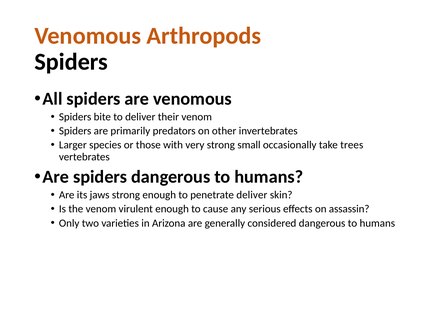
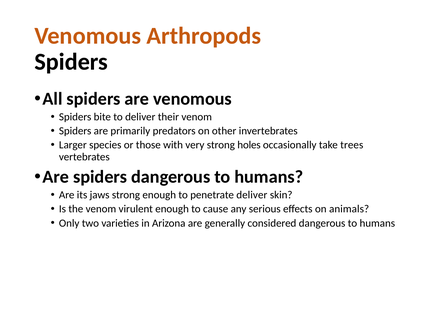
small: small -> holes (249, 145)
assassin: assassin -> animals (349, 210)
